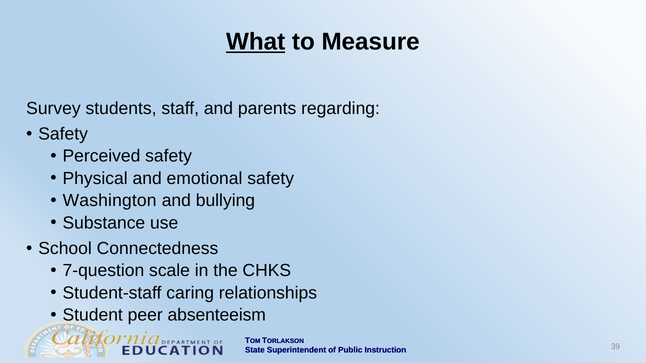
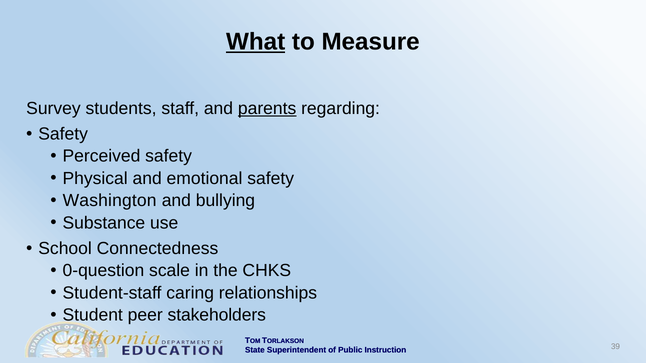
parents underline: none -> present (267, 108)
7-question: 7-question -> 0-question (103, 271)
absenteeism: absenteeism -> stakeholders (217, 315)
